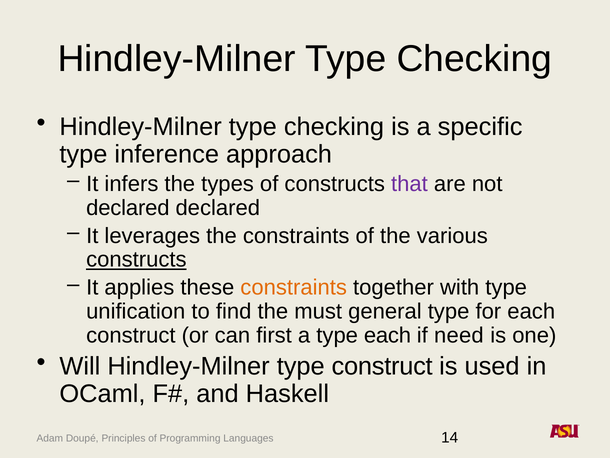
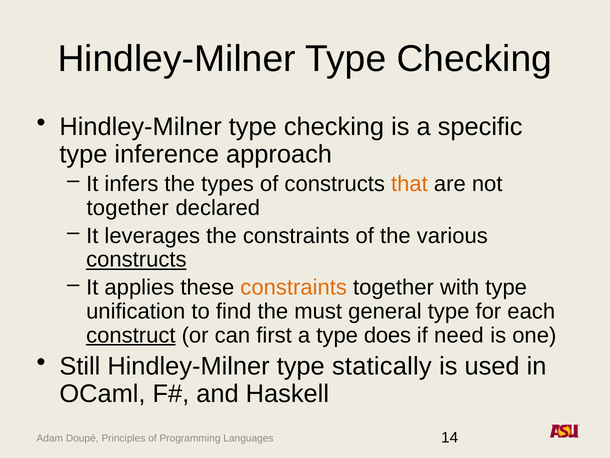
that colour: purple -> orange (409, 184)
declared: declared -> together (128, 208)
construct underline: none -> present (131, 335)
type each: each -> does (387, 335)
Will: Will -> Still (80, 366)
type construct: construct -> statically (382, 366)
